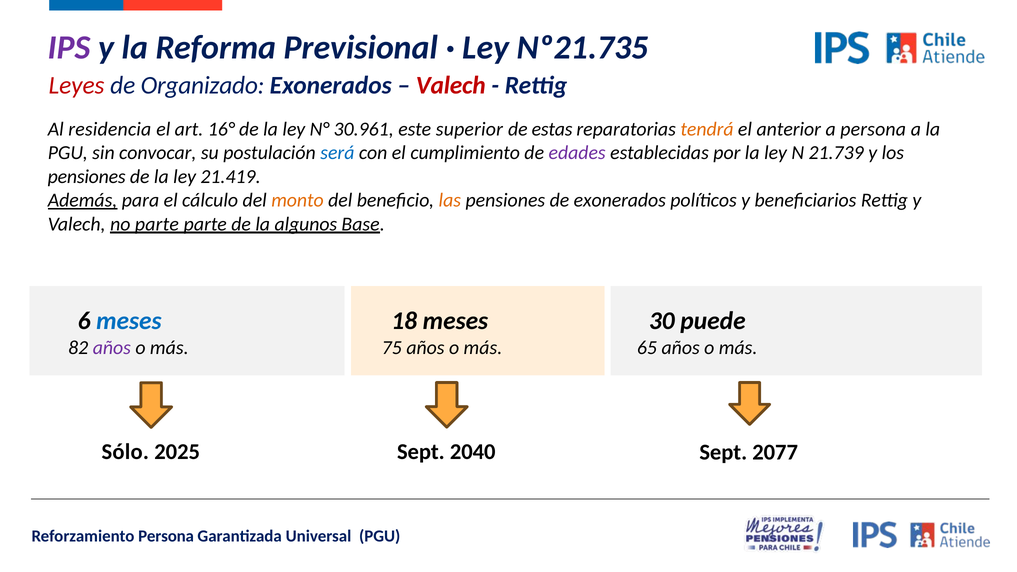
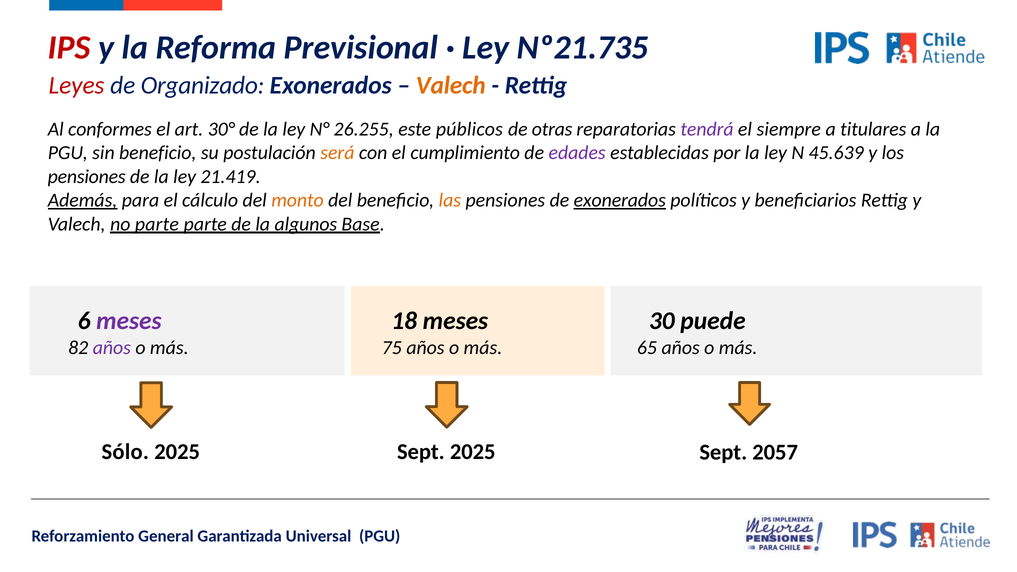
IPS colour: purple -> red (69, 47)
Valech colour: red -> orange (451, 85)
residencia: residencia -> conformes (110, 129)
16°: 16° -> 30° (221, 129)
30.961: 30.961 -> 26.255 (364, 129)
superior: superior -> públicos (469, 129)
estas: estas -> otras (552, 129)
tendrá colour: orange -> purple (707, 129)
anterior: anterior -> siempre (789, 129)
a persona: persona -> titulares (873, 129)
sin convocar: convocar -> beneficio (158, 153)
será colour: blue -> orange (337, 153)
21.739: 21.739 -> 45.639 (836, 153)
exonerados underline: none -> present (620, 200)
meses colour: blue -> purple (129, 321)
Sept 2040: 2040 -> 2025 (473, 452)
2077: 2077 -> 2057 (775, 452)
Persona: Persona -> General (166, 536)
